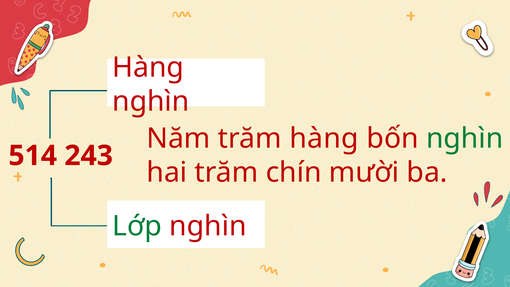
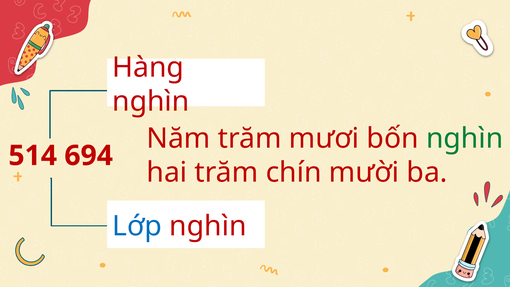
trăm hàng: hàng -> mươi (324, 138)
243: 243 -> 694 (89, 156)
Lớp colour: green -> blue (137, 226)
